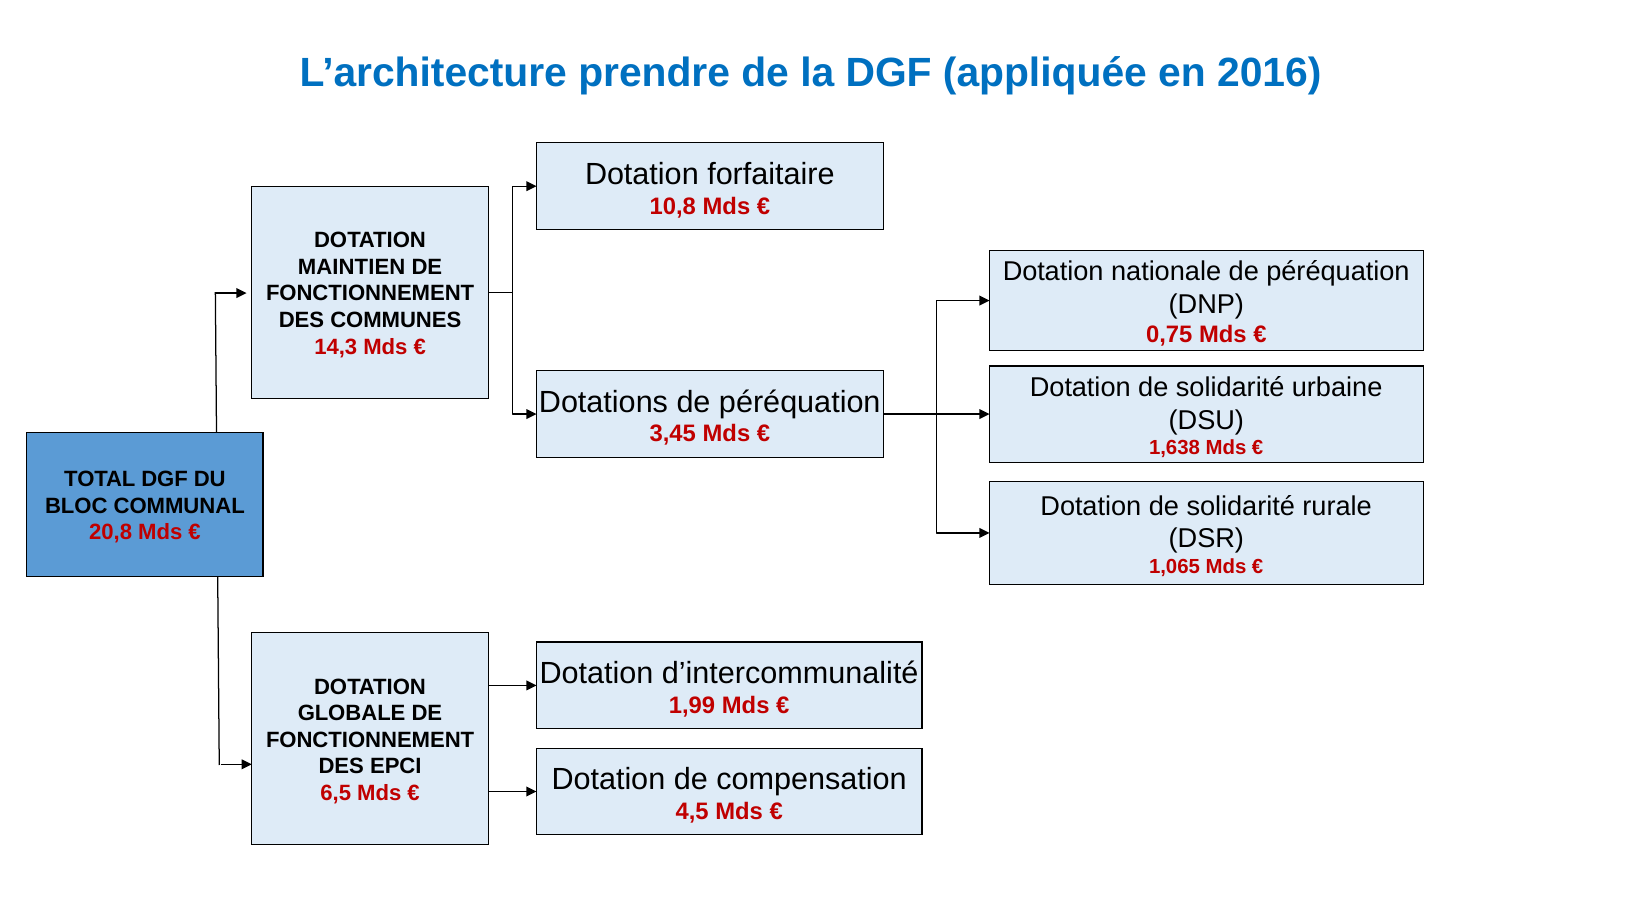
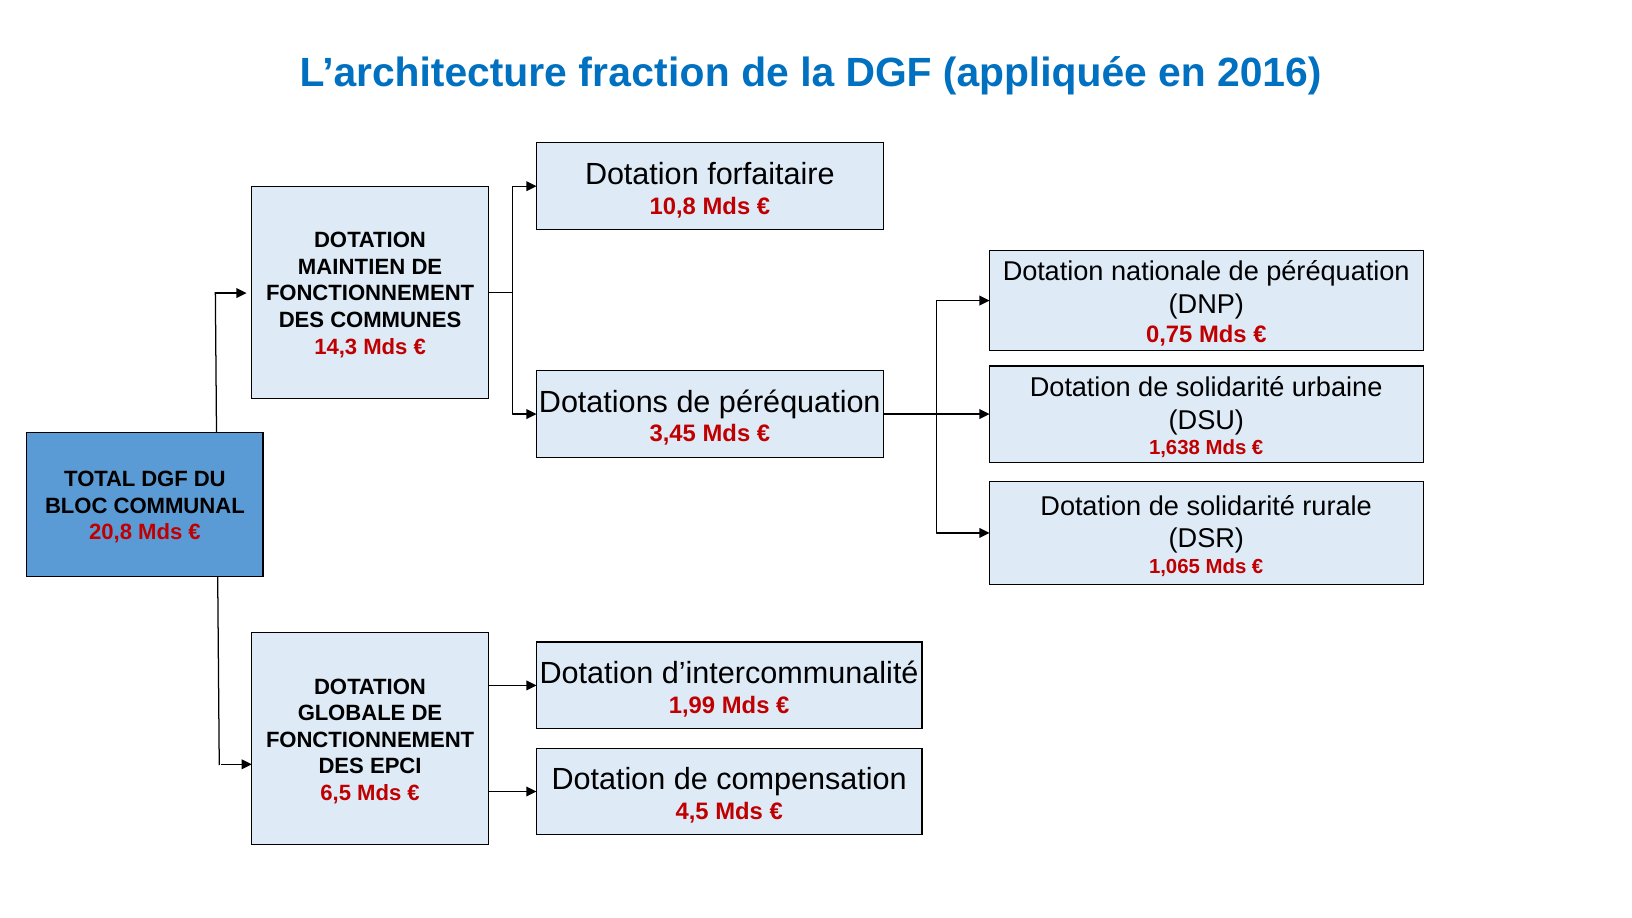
prendre: prendre -> fraction (654, 73)
